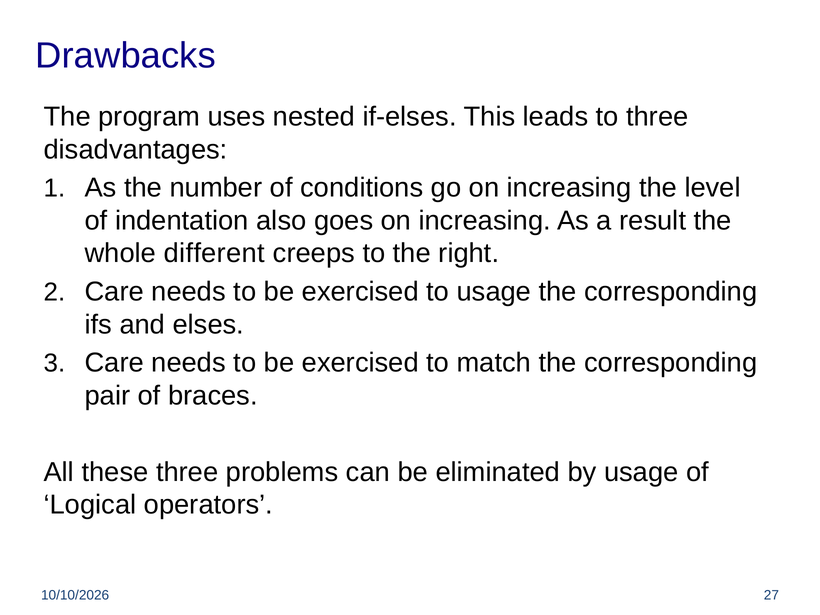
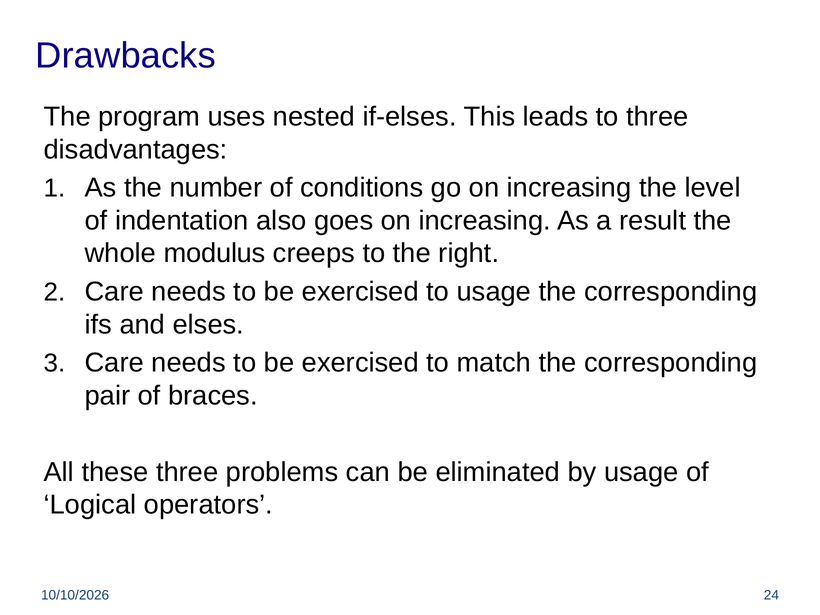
different: different -> modulus (215, 253)
27: 27 -> 24 (771, 595)
